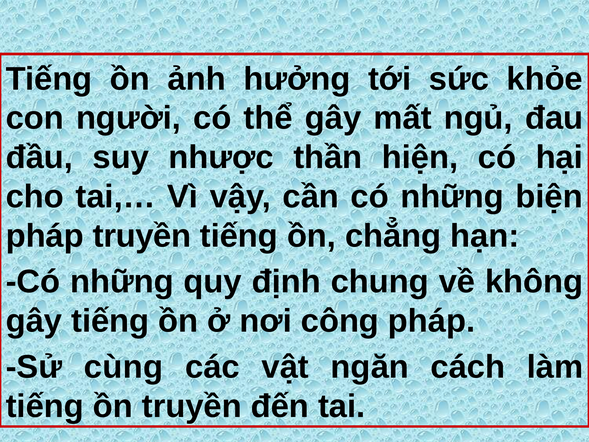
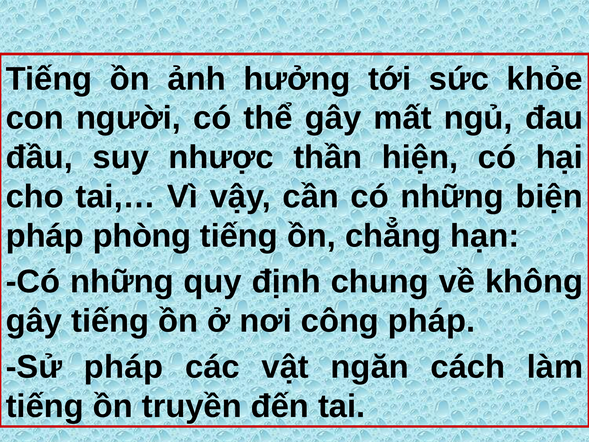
pháp truyền: truyền -> phòng (142, 236)
Sử cùng: cùng -> pháp (123, 367)
